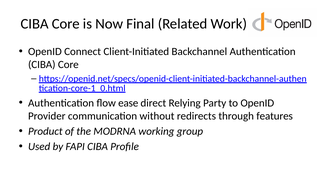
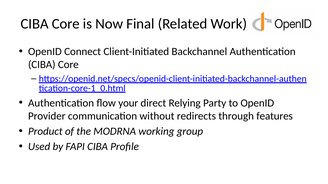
ease: ease -> your (128, 103)
